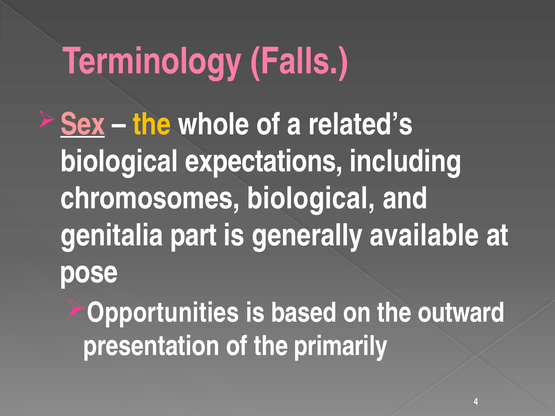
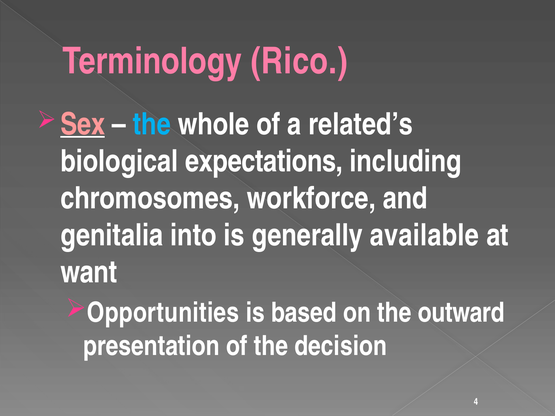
Falls: Falls -> Rico (299, 61)
the colour: yellow -> light blue (152, 125)
chromosomes biological: biological -> workforce (311, 198)
part: part -> into (193, 235)
pose: pose -> want (89, 272)
primarily: primarily -> decision (341, 346)
